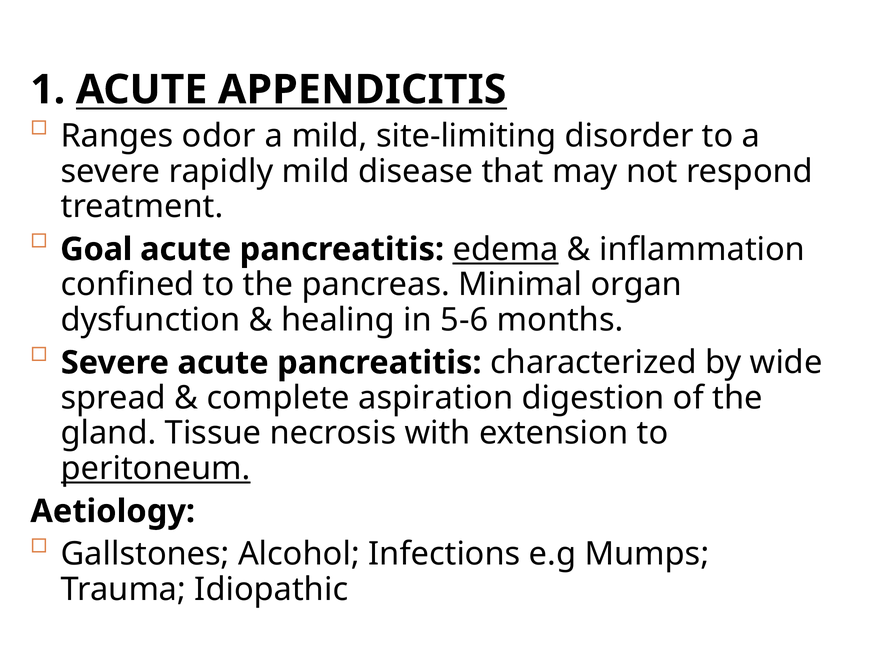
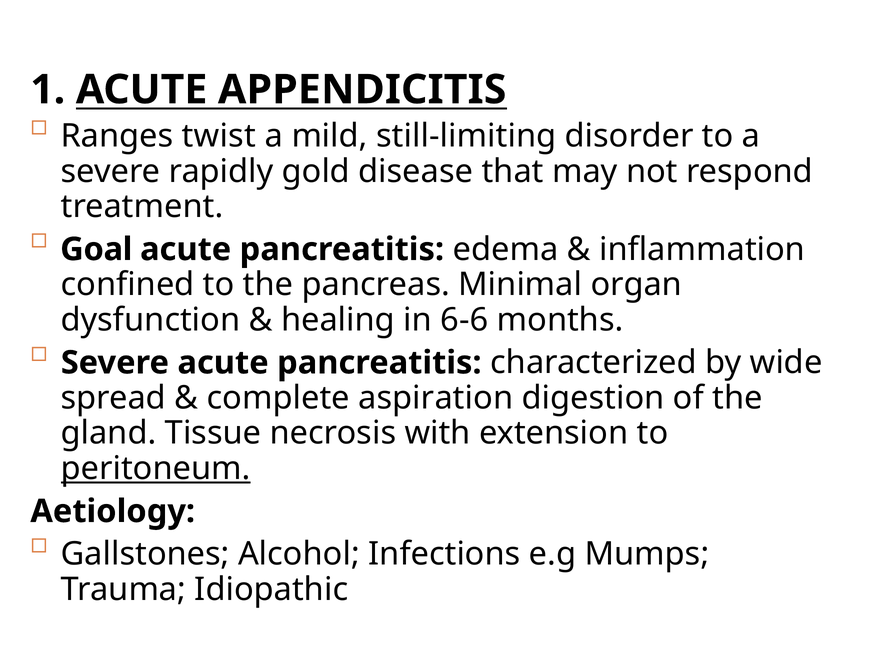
odor: odor -> twist (219, 136)
site-limiting: site-limiting -> still-limiting (466, 136)
rapidly mild: mild -> gold (316, 171)
edema underline: present -> none (506, 250)
5-6: 5-6 -> 6-6 (464, 320)
